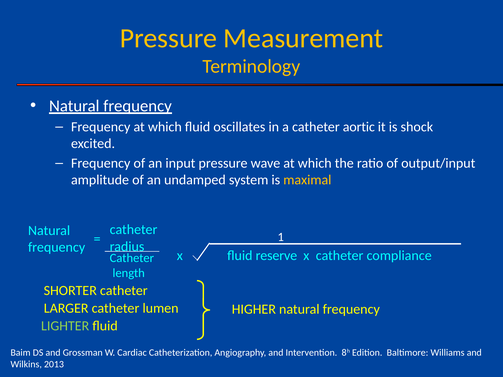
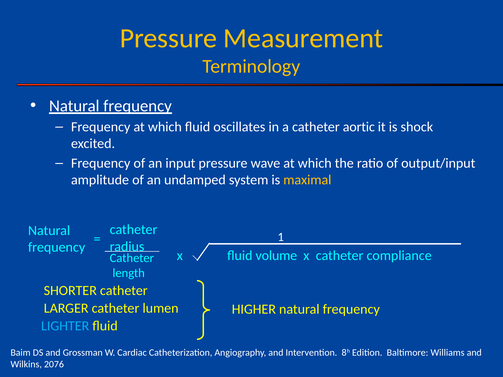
reserve: reserve -> volume (276, 256)
LIGHTER colour: light green -> light blue (65, 326)
2013: 2013 -> 2076 (54, 364)
